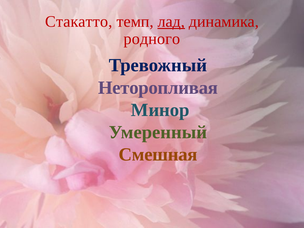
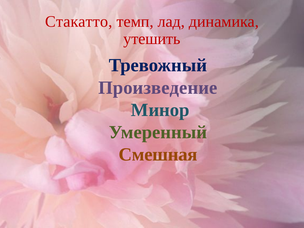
лад underline: present -> none (171, 22)
родного: родного -> утешить (152, 39)
Неторопливая: Неторопливая -> Произведение (158, 88)
